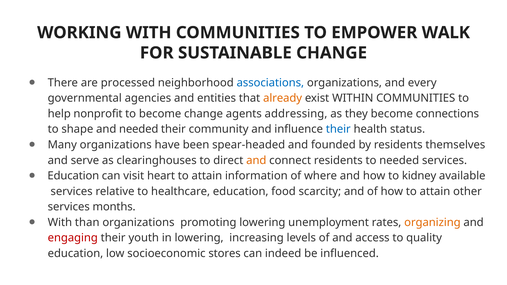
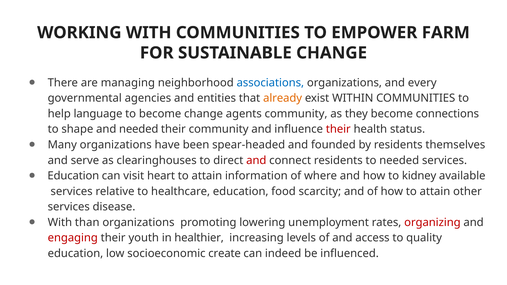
WALK: WALK -> FARM (446, 33)
processed: processed -> managing (128, 83)
nonprofit: nonprofit -> language (98, 114)
agents addressing: addressing -> community (296, 114)
their colour: blue -> red (338, 129)
and colour: orange -> red (256, 160)
months: months -> disease (114, 207)
organizing colour: orange -> red (432, 223)
in lowering: lowering -> healthier (199, 238)
stores: stores -> create (225, 254)
